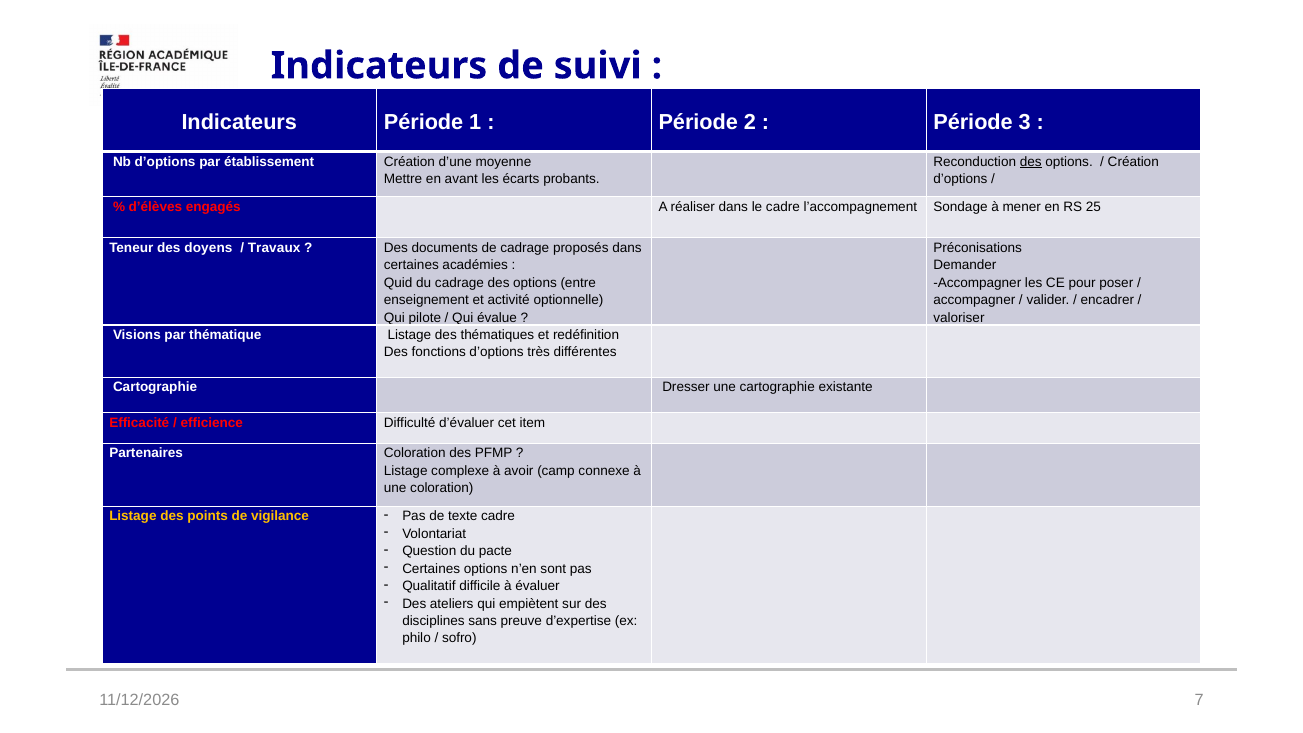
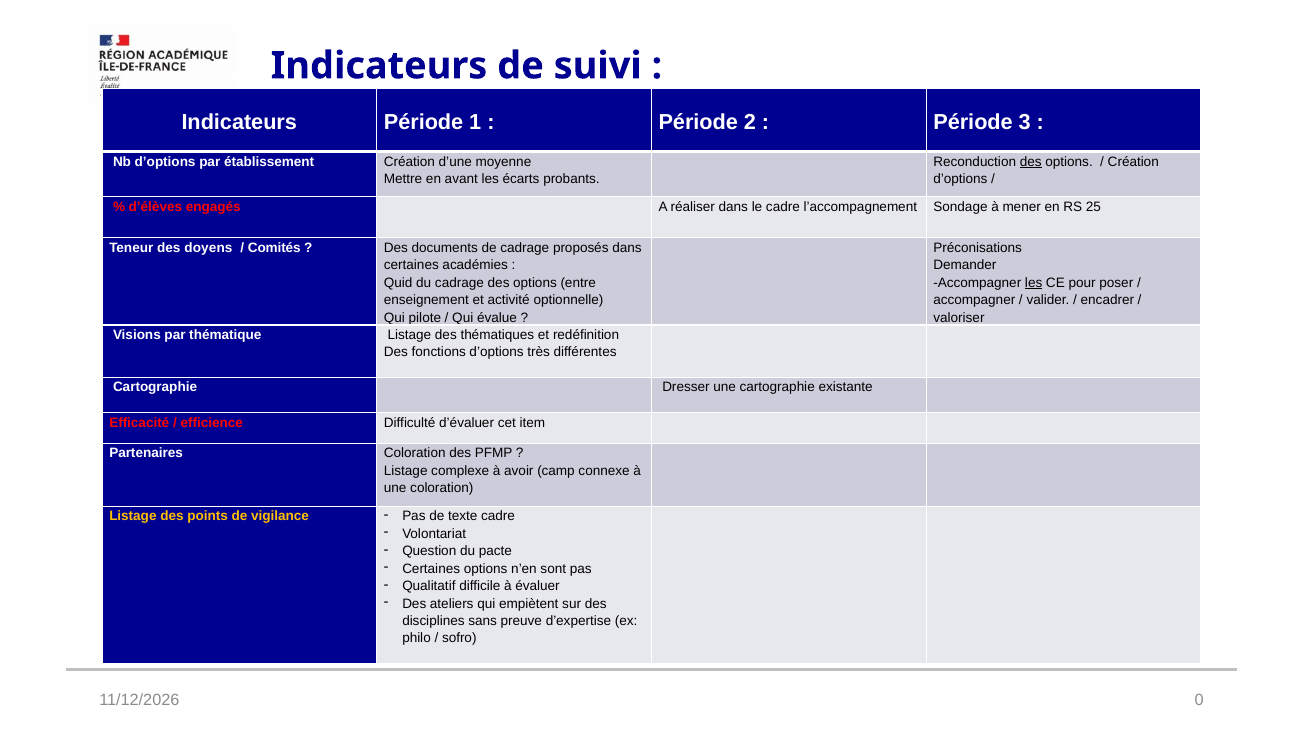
Travaux: Travaux -> Comités (274, 248)
les underline: none -> present (1034, 283)
7: 7 -> 0 (1199, 700)
